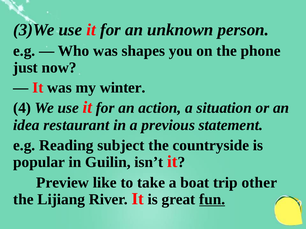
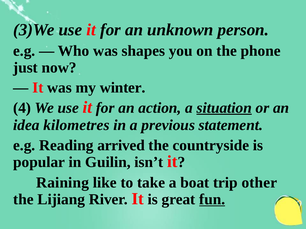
situation underline: none -> present (224, 108)
restaurant: restaurant -> kilometres (76, 125)
subject: subject -> arrived (121, 146)
Preview: Preview -> Raining (63, 183)
